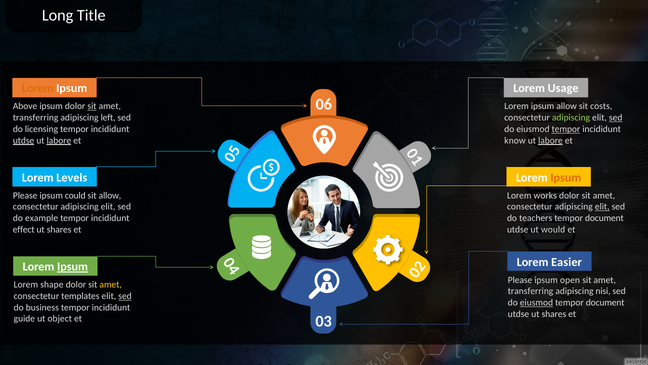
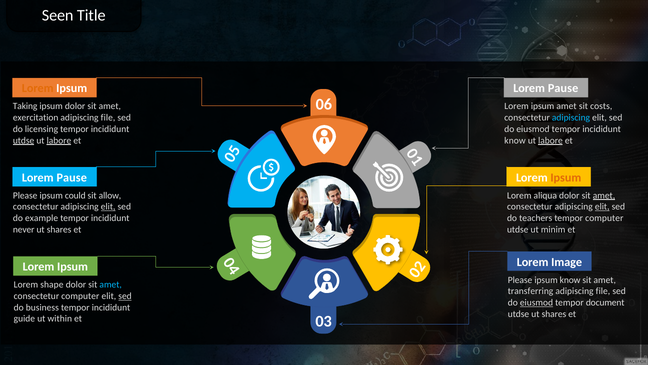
Long: Long -> Seen (58, 15)
Usage: Usage -> Pause (563, 88)
Above: Above -> Taking (25, 106)
sit underline: present -> none (92, 106)
ipsum allow: allow -> amet (567, 106)
transferring: transferring -> exercitation (36, 118)
left: left -> file (108, 118)
adipiscing colour: light green -> light blue (571, 118)
sed underline: present -> none (616, 118)
tempor underline: present -> none (566, 129)
Levels: Levels -> Pause (72, 177)
works: works -> aliqua (545, 195)
amet underline: none -> present (604, 195)
elit underline: none -> present (108, 207)
document: document -> computer (604, 218)
effect: effect -> never (24, 229)
would: would -> minim (553, 229)
Easier: Easier -> Image (567, 262)
Ipsum underline: present -> none (73, 266)
ipsum open: open -> know (570, 280)
amet colour: yellow -> light blue (111, 284)
nisi: nisi -> file (603, 291)
consectetur templates: templates -> computer (80, 296)
object: object -> within (60, 318)
